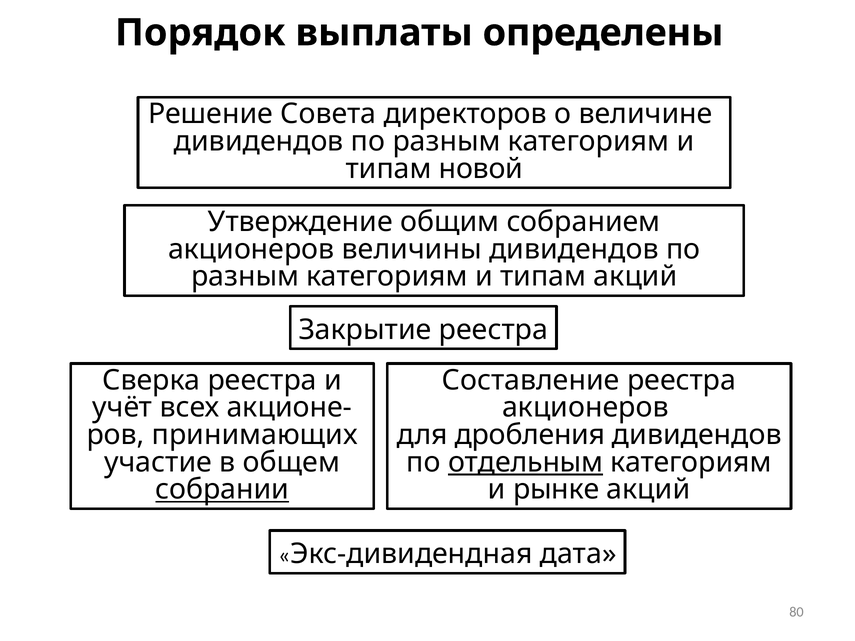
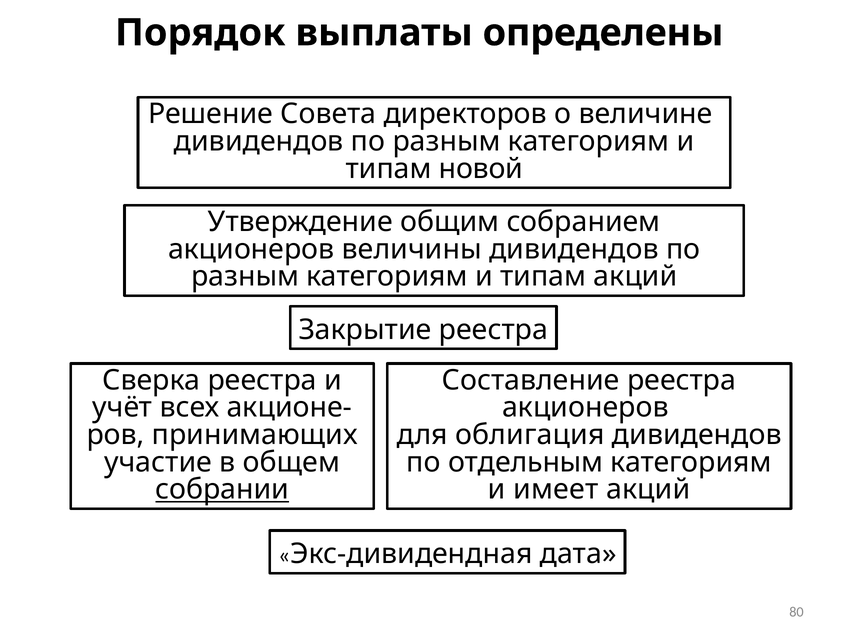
дробления: дробления -> облигация (530, 435)
отдельным underline: present -> none (526, 462)
рынке: рынке -> имеет (556, 490)
